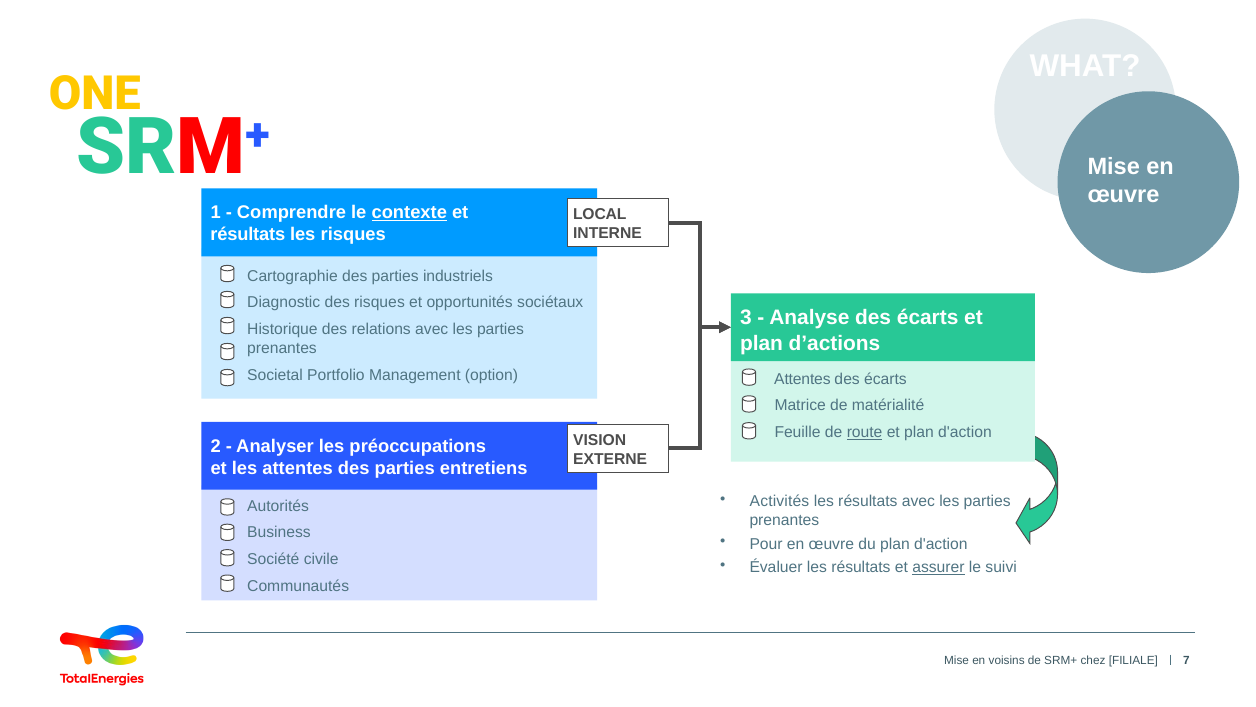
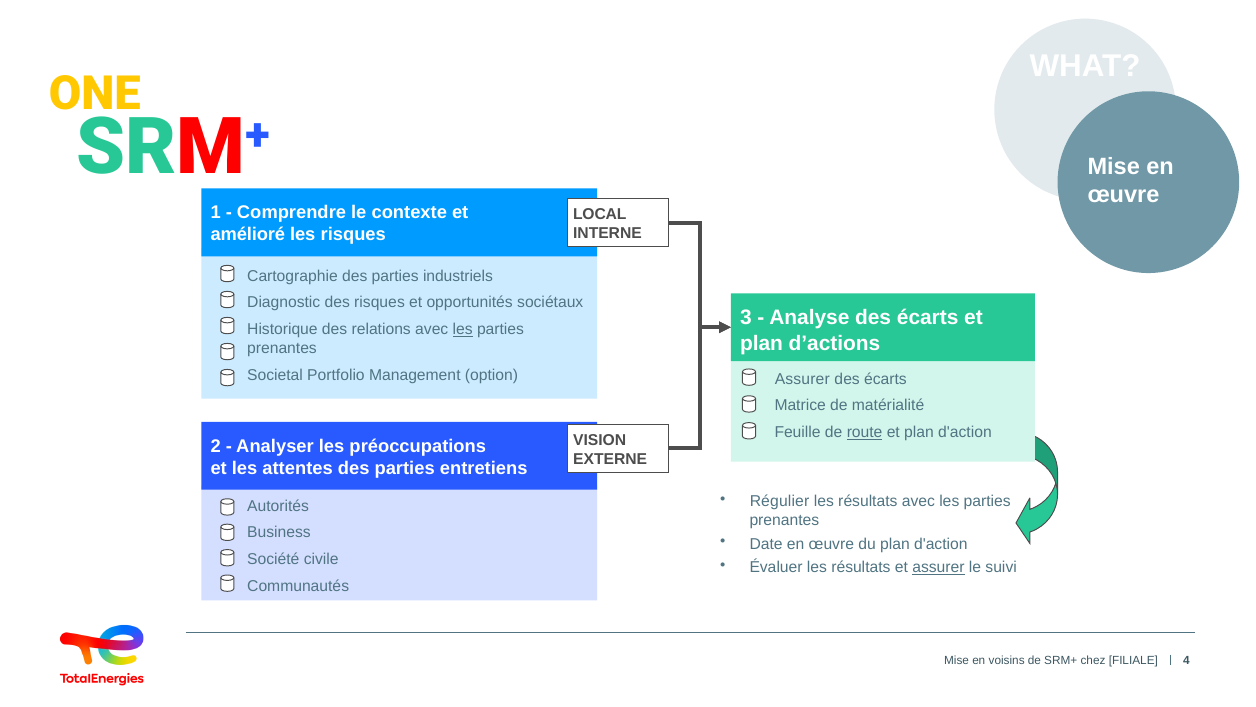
contexte underline: present -> none (409, 213)
résultats: résultats -> amélioré (248, 235)
les underline: none -> present (463, 329)
Attentes: Attentes -> Assurer (802, 379)
Activités: Activités -> Régulier (780, 501)
Pour: Pour -> Date (766, 544)
7: 7 -> 4 (1186, 660)
